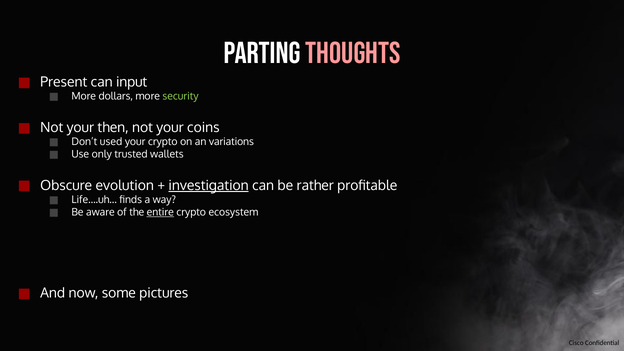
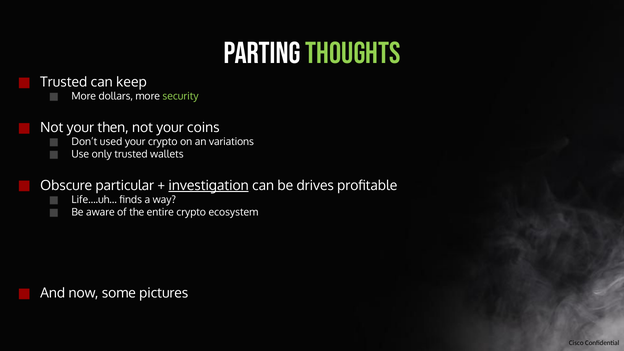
Thoughts colour: pink -> light green (353, 53)
Present: Present -> Trusted (64, 82)
input: input -> keep (132, 82)
evolution: evolution -> particular (125, 186)
rather: rather -> drives (315, 186)
entire underline: present -> none (160, 212)
